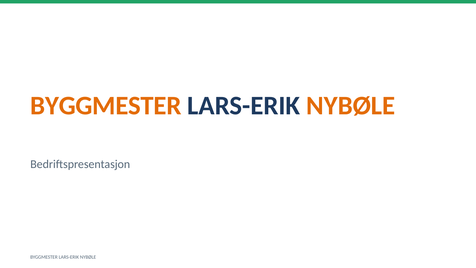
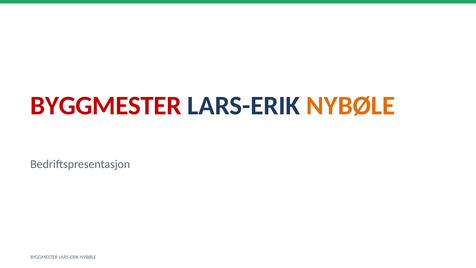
BYGGMESTER colour: orange -> red (106, 106)
